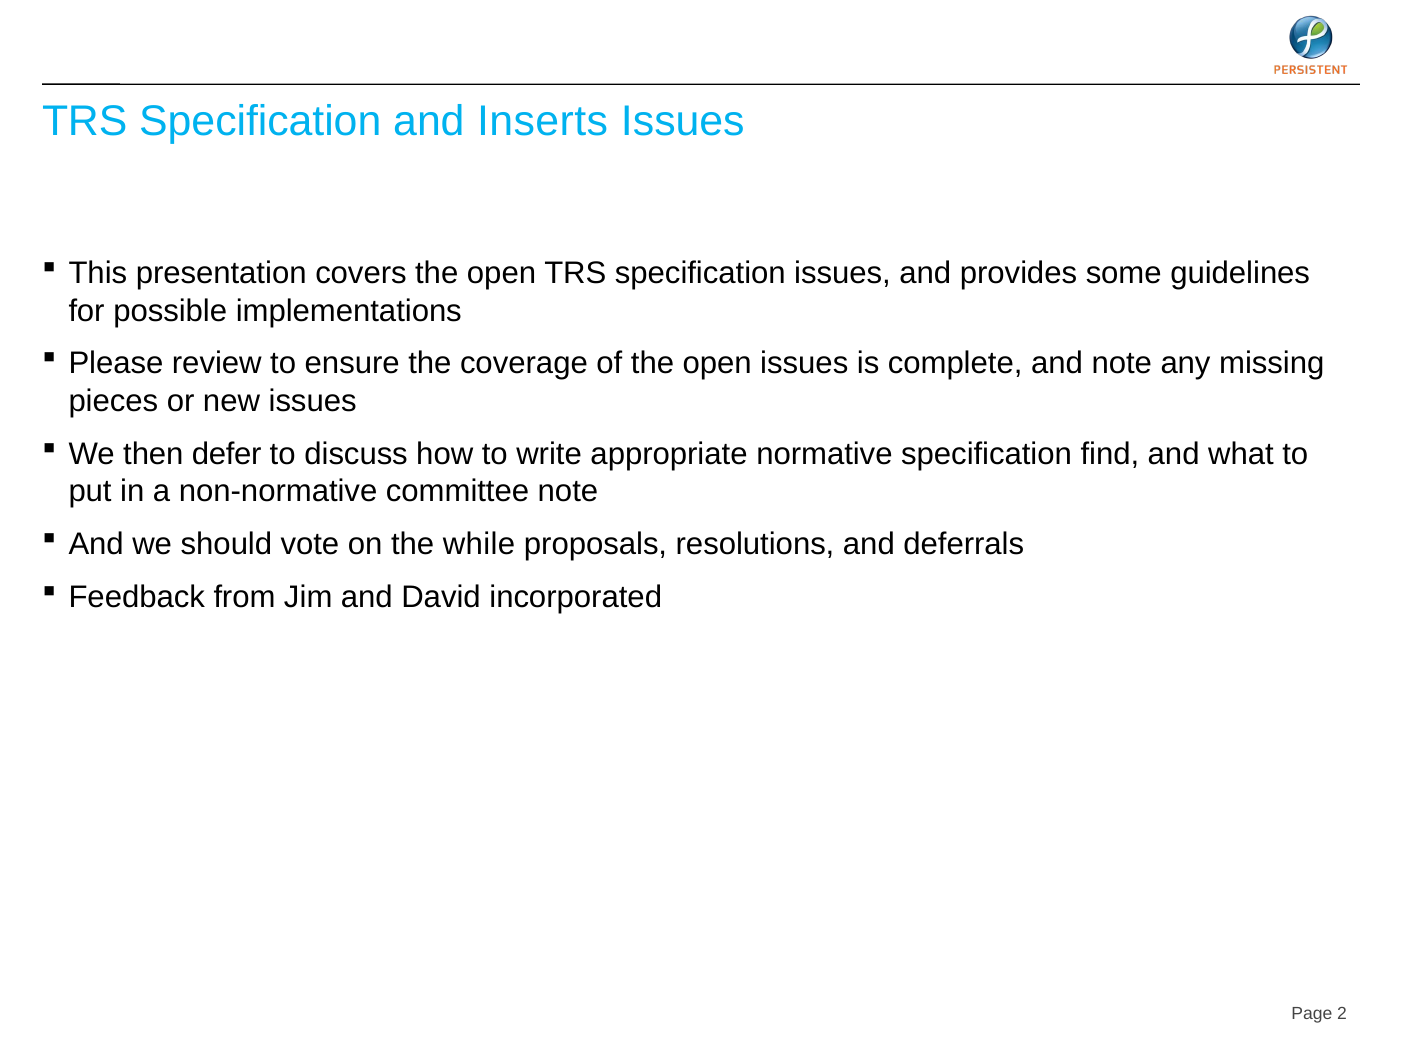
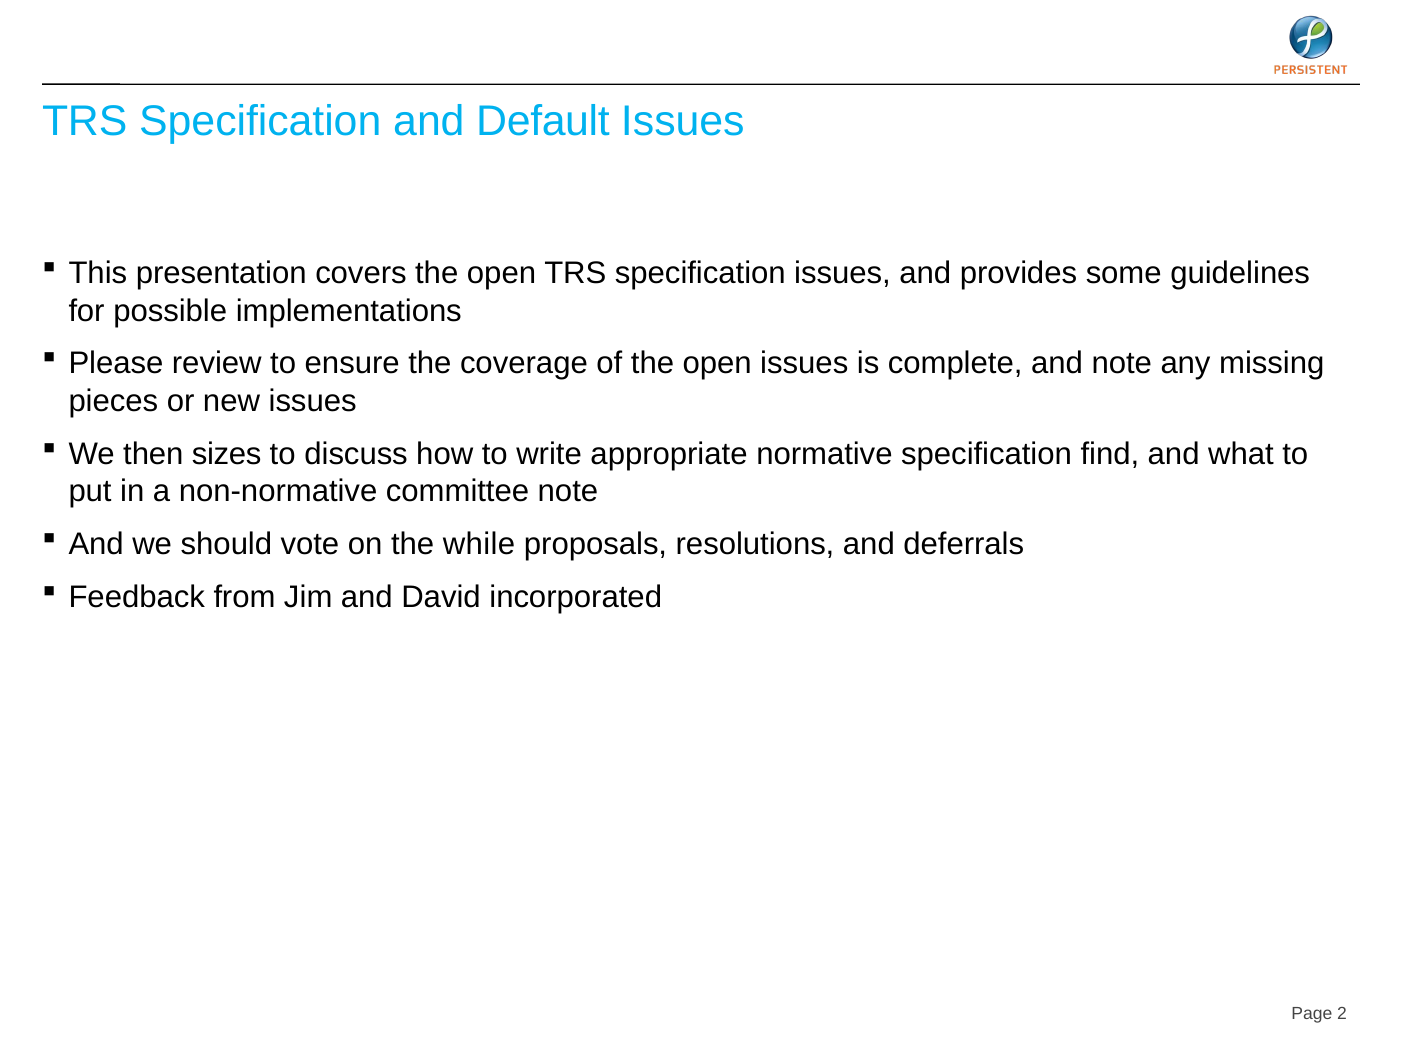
Inserts: Inserts -> Default (543, 121)
defer: defer -> sizes (227, 454)
